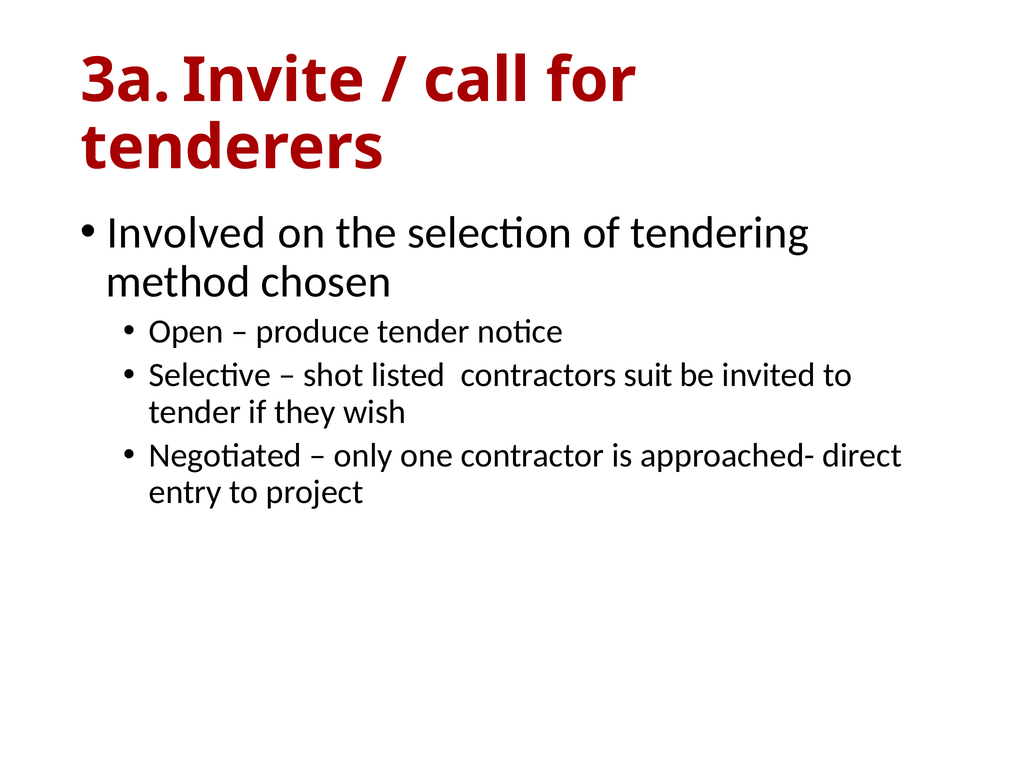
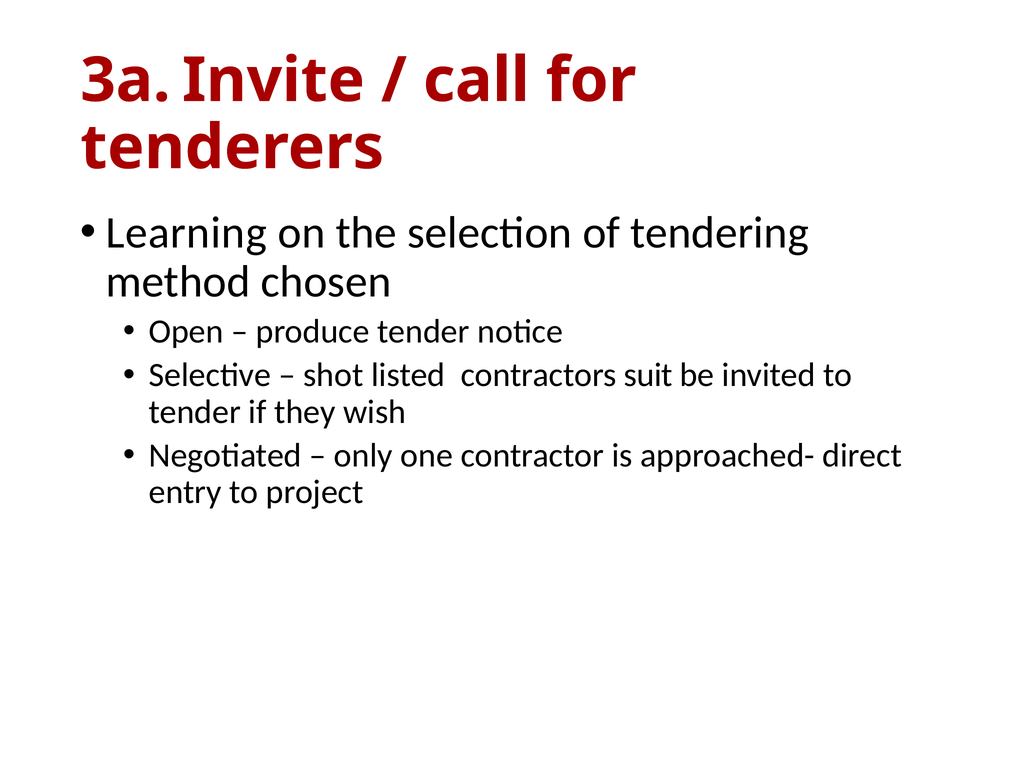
Involved: Involved -> Learning (186, 233)
